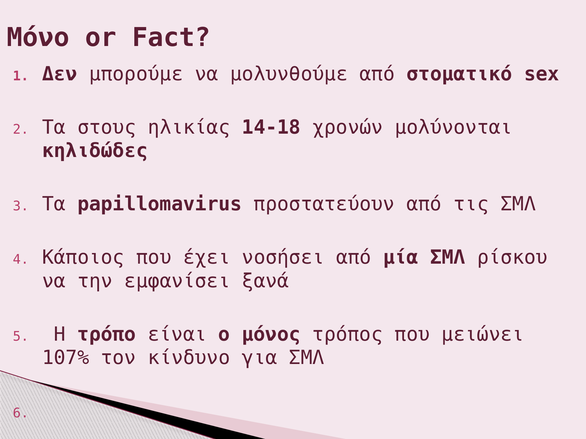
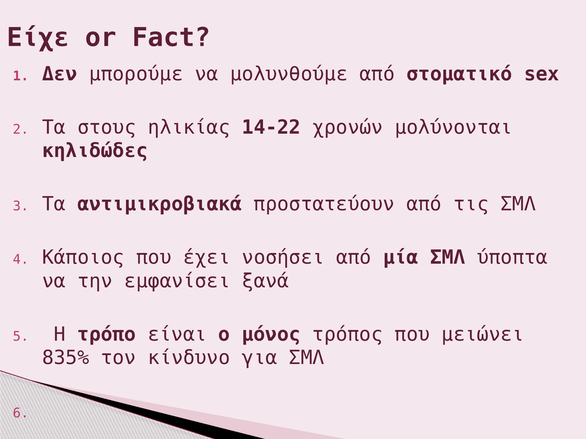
Μόνο: Μόνο -> Είχε (38, 38)
14-18: 14-18 -> 14-22 (271, 128)
papillomavirus: papillomavirus -> αντιμικροβιακά (160, 204)
ρίσκου: ρίσκου -> ύποπτα (512, 258)
107%: 107% -> 835% (66, 358)
